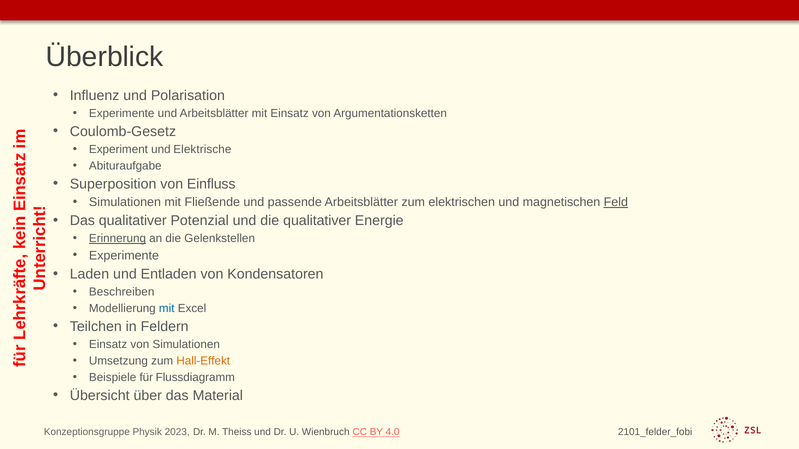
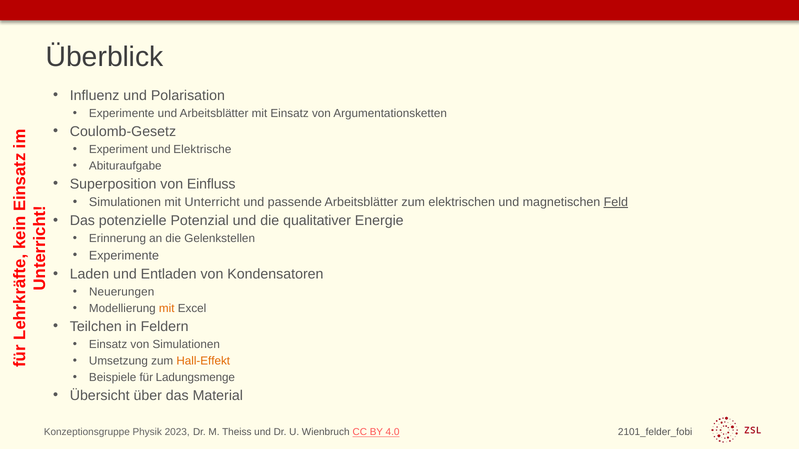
Fließende: Fließende -> Unterricht (212, 202)
Das qualitativer: qualitativer -> potenzielle (133, 221)
Erinnerung underline: present -> none (118, 239)
Beschreiben: Beschreiben -> Neuerungen (122, 292)
mit colour: blue -> orange (167, 309)
Flussdiagramm: Flussdiagramm -> Ladungsmenge (195, 378)
